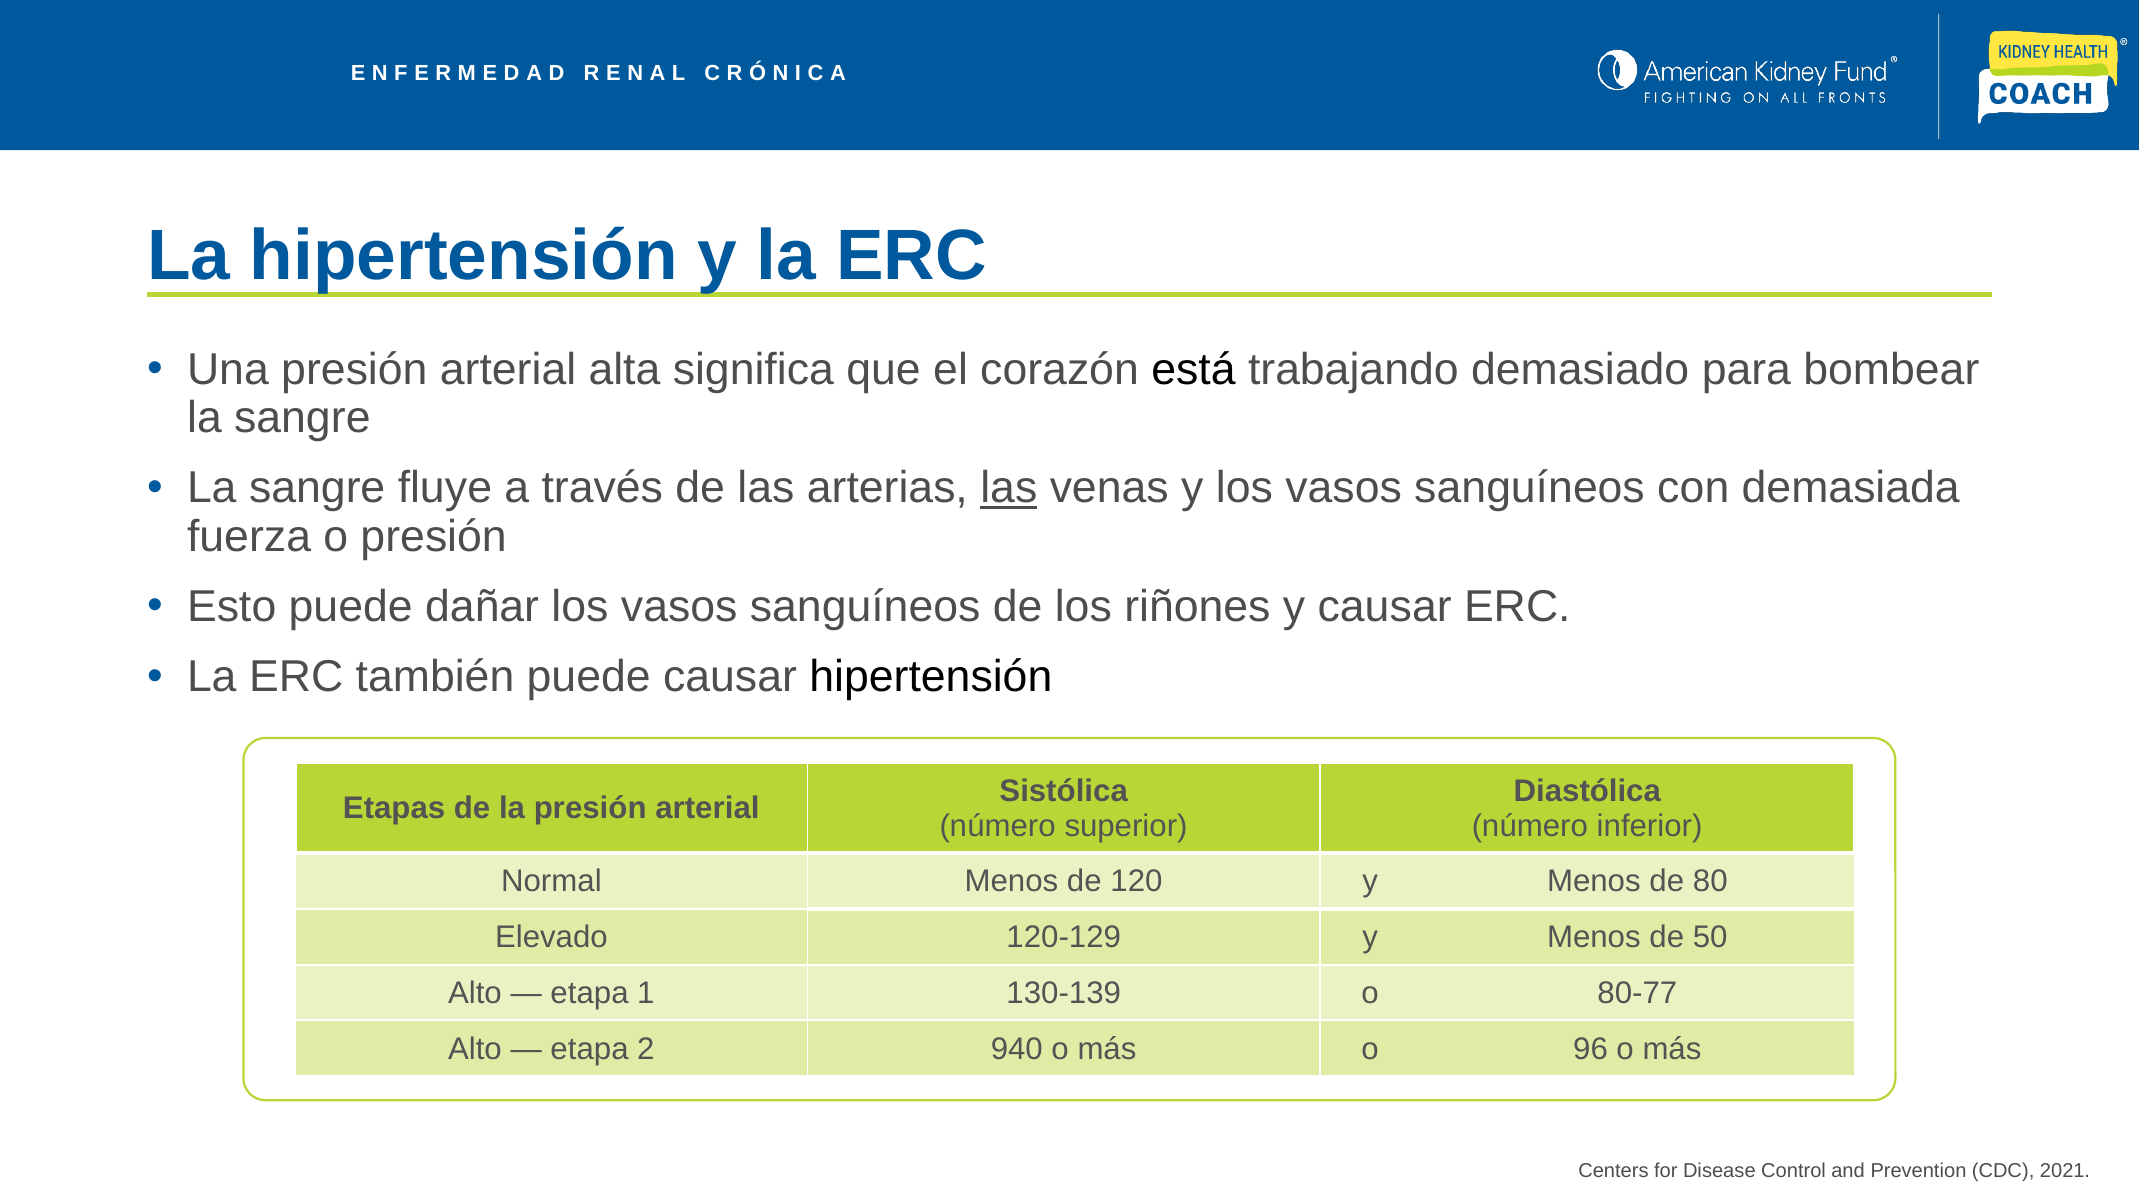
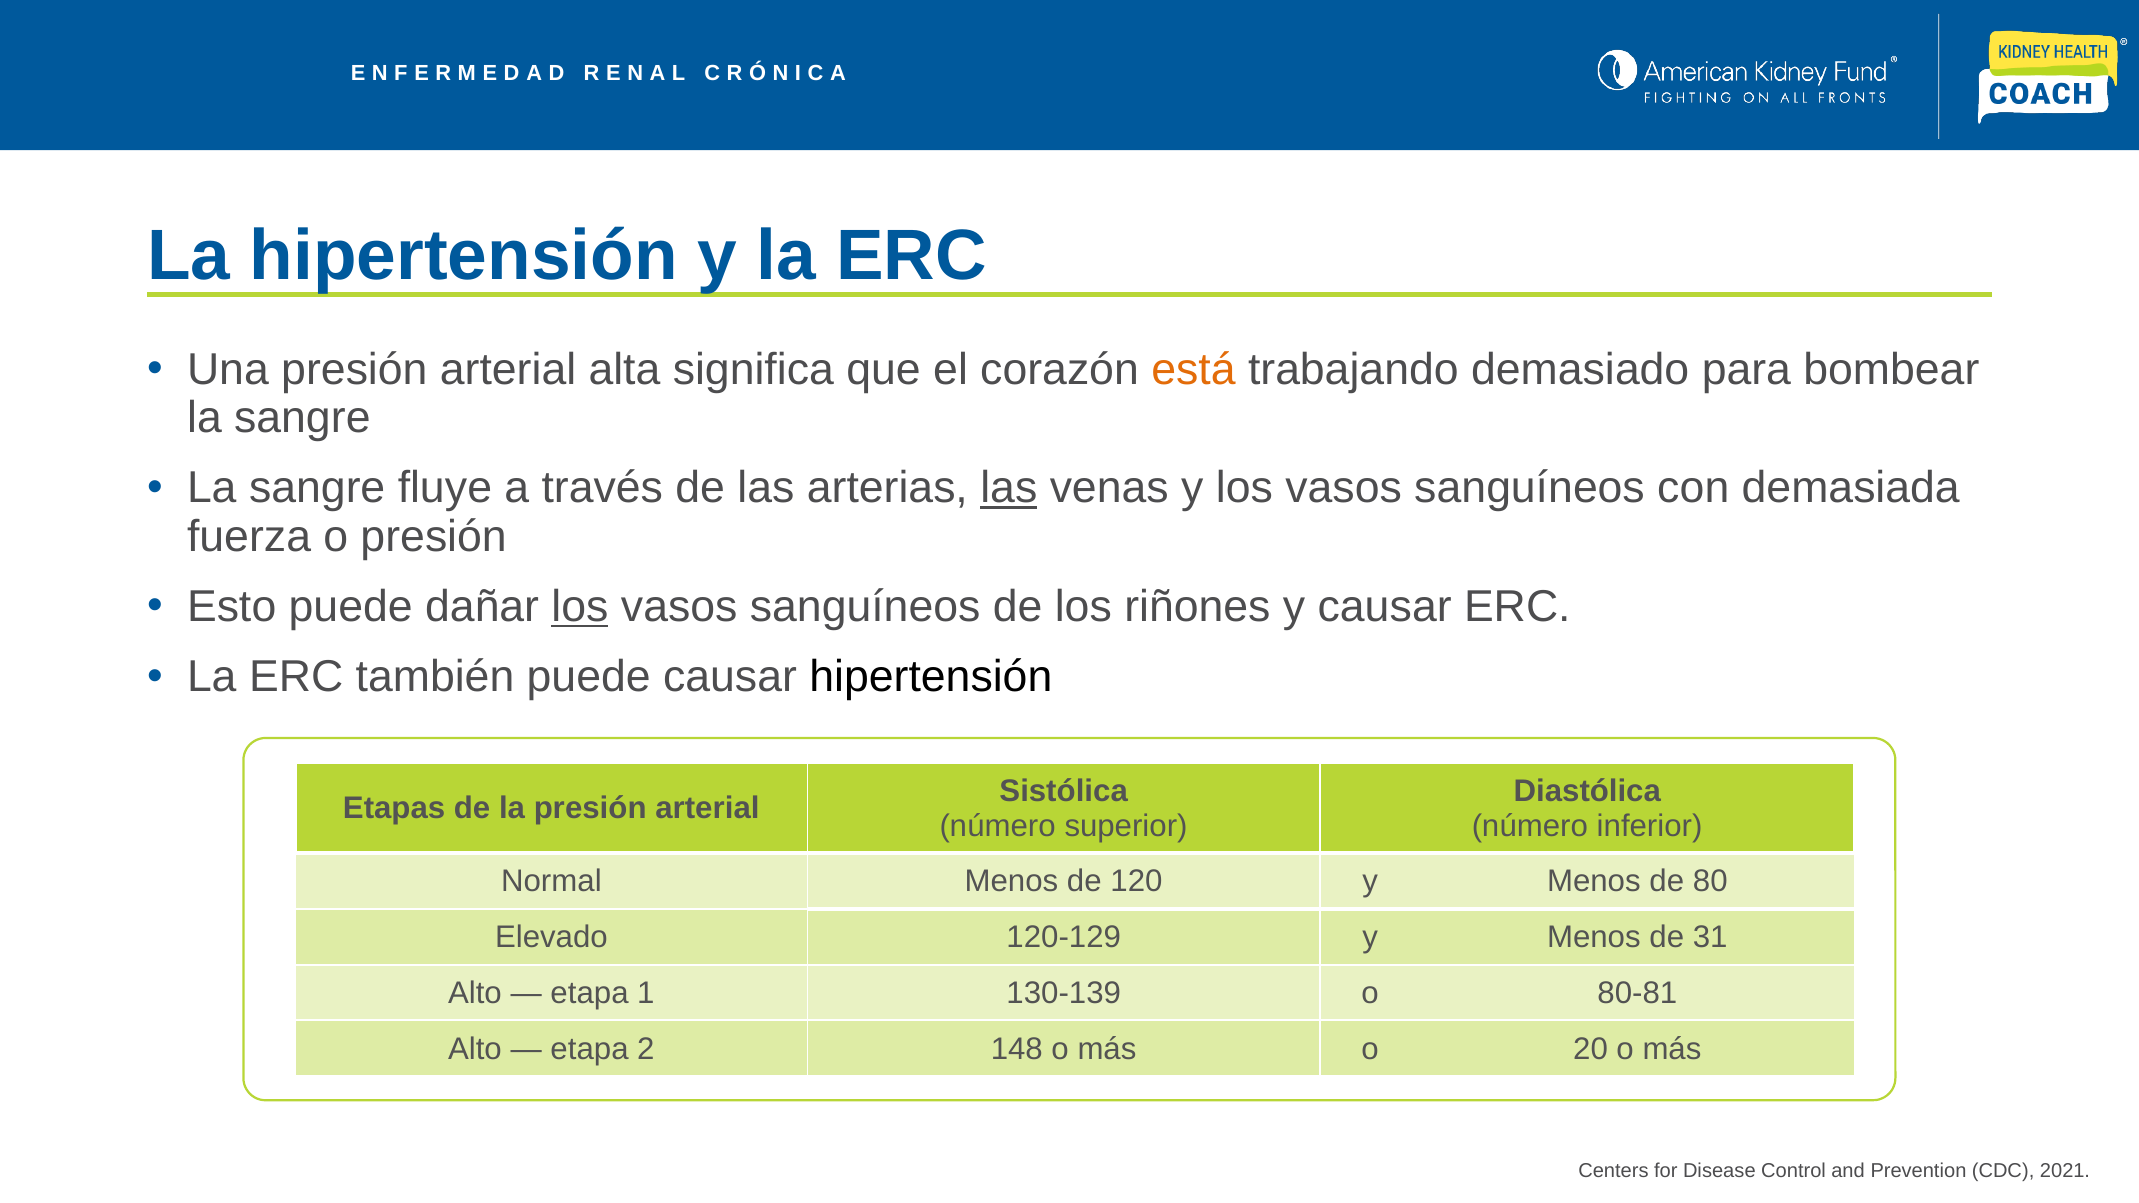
está colour: black -> orange (1193, 370)
los underline: none -> present (580, 607)
50: 50 -> 31 (1710, 938)
80-77: 80-77 -> 80-81 (1637, 993)
940: 940 -> 148 (1017, 1049)
96: 96 -> 20 (1591, 1049)
